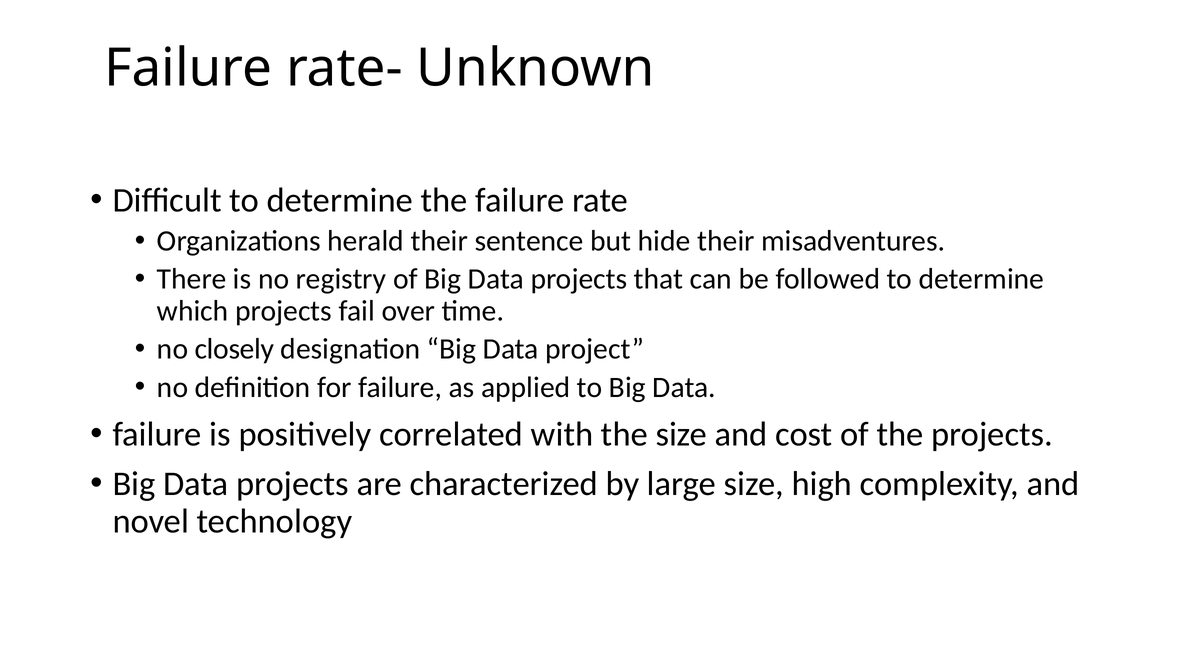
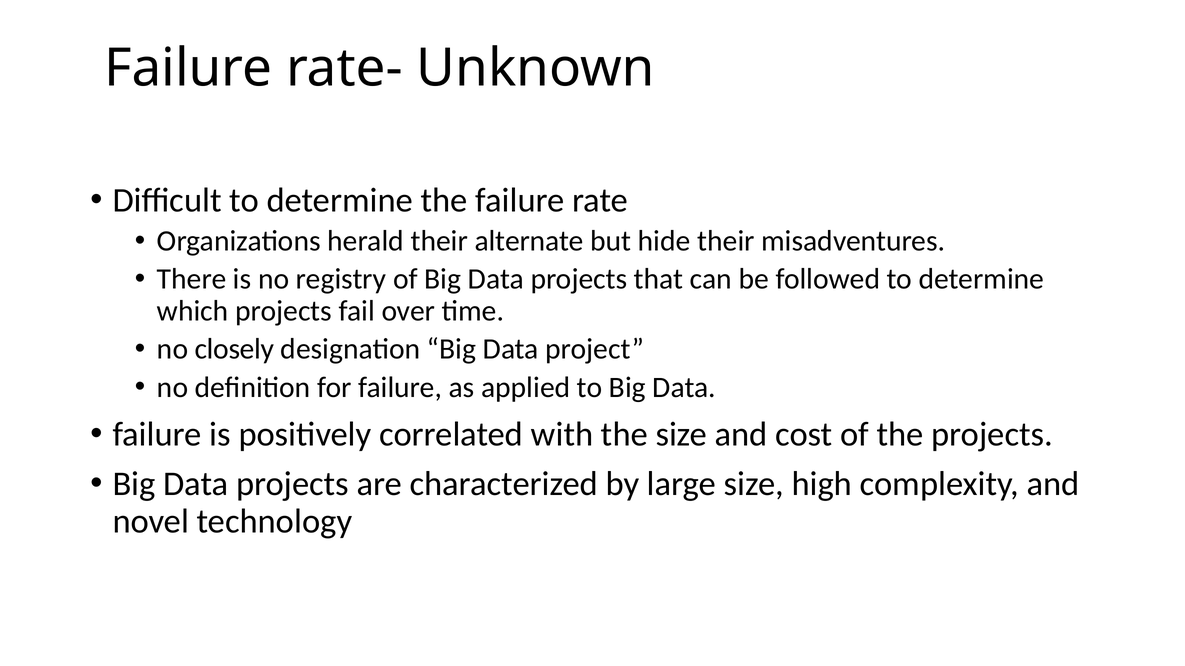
sentence: sentence -> alternate (529, 241)
